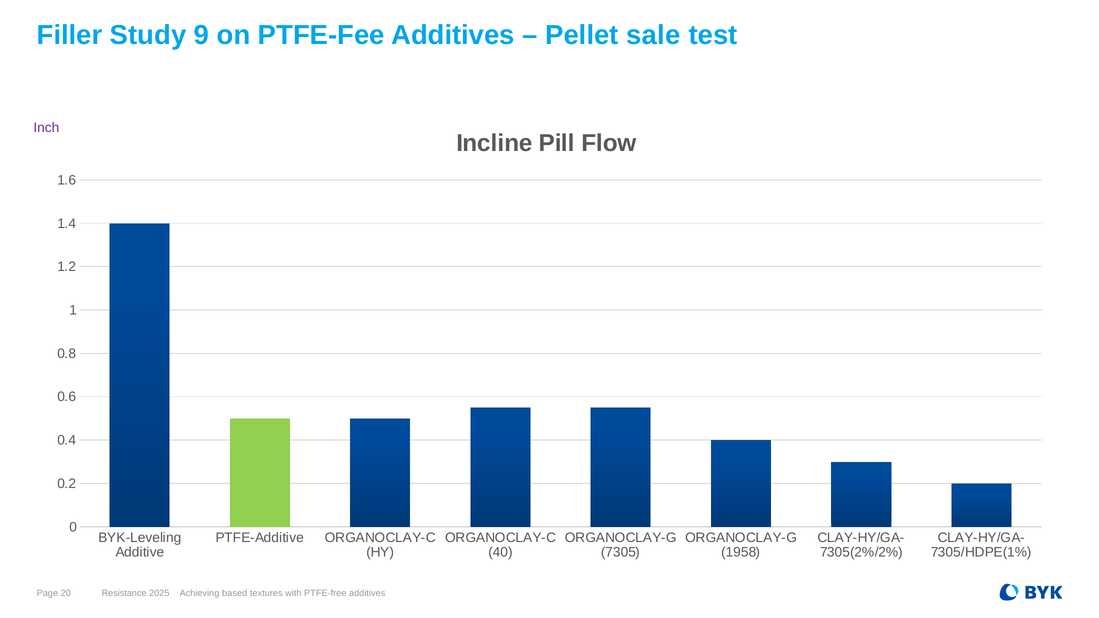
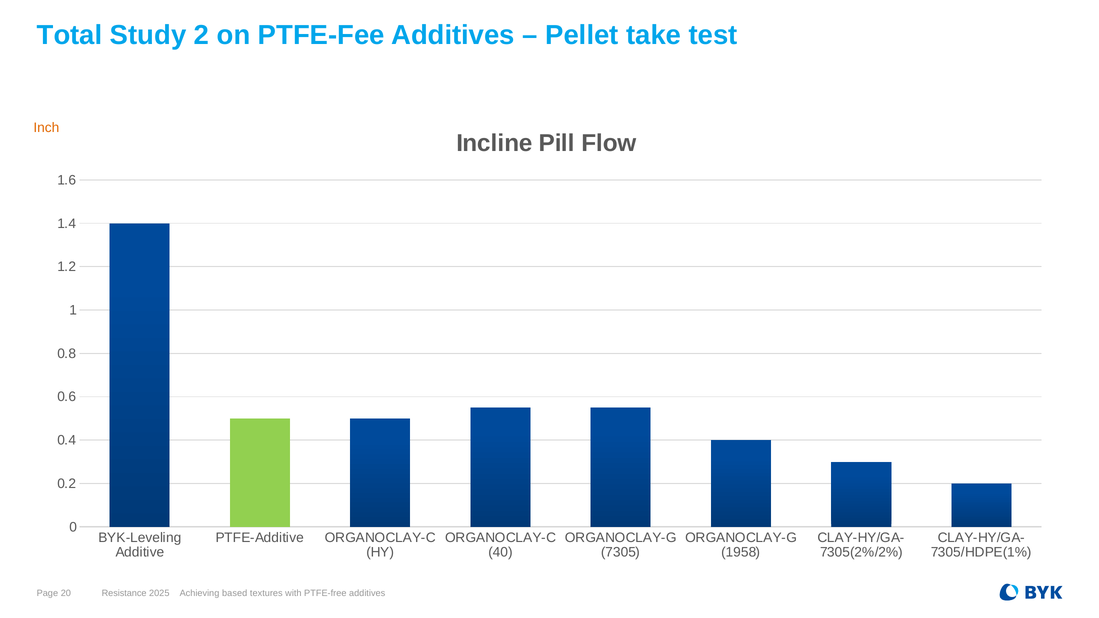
Filler: Filler -> Total (70, 35)
9: 9 -> 2 (202, 35)
sale: sale -> take (654, 35)
Inch colour: purple -> orange (46, 128)
